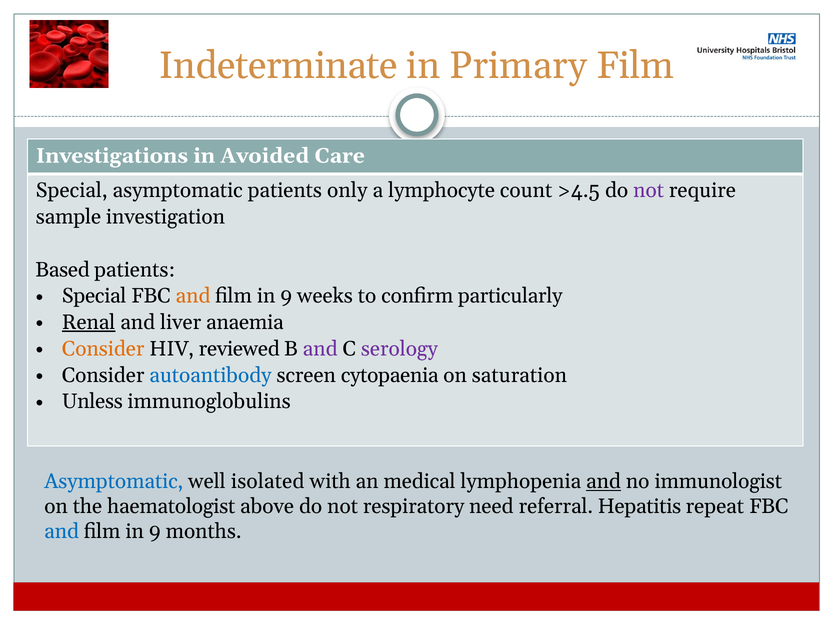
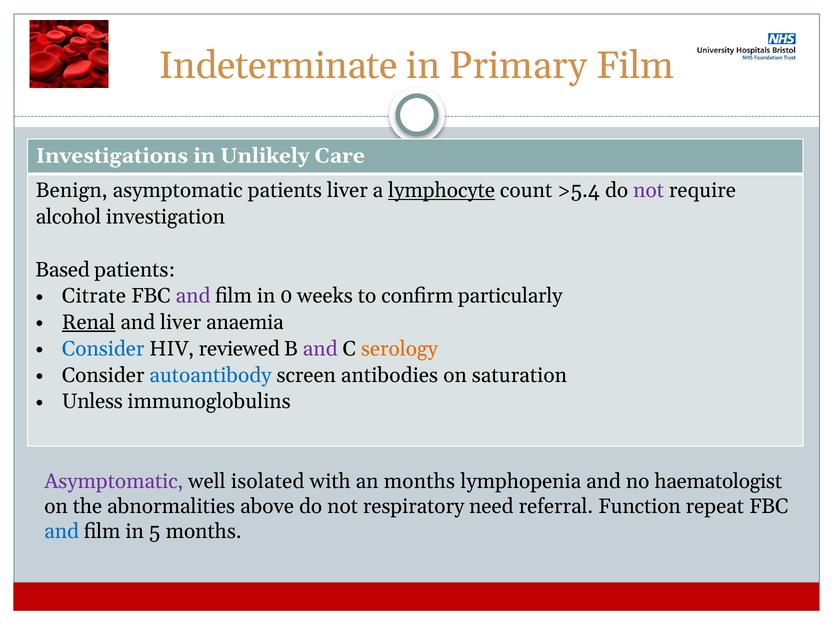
Avoided: Avoided -> Unlikely (265, 156)
Special: Special -> Benign (72, 191)
patients only: only -> liver (347, 191)
lymphocyte underline: none -> present (442, 191)
>4.5: >4.5 -> >5.4 (579, 191)
sample: sample -> alcohol (69, 217)
Special: Special -> Citrate (94, 296)
and colour: orange -> purple (193, 296)
9: 9 -> 0 (286, 296)
Consider colour: orange -> blue (103, 349)
serology colour: purple -> orange (399, 349)
cytopaenia: cytopaenia -> antibodies (390, 375)
Asymptomatic colour: blue -> purple (114, 482)
an medical: medical -> months (419, 482)
and underline: present -> none (604, 482)
immunologist: immunologist -> haematologist (718, 482)
haematologist: haematologist -> abnormalities (171, 507)
Hepatitis: Hepatitis -> Function (639, 507)
9: 9 -> 5 (155, 532)
